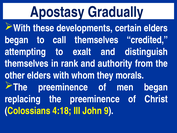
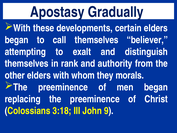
credited: credited -> believer (147, 40)
4:18: 4:18 -> 3:18 (62, 111)
